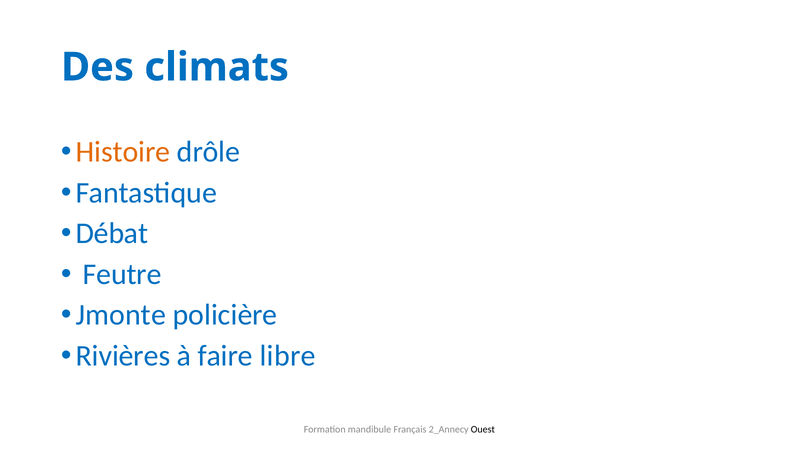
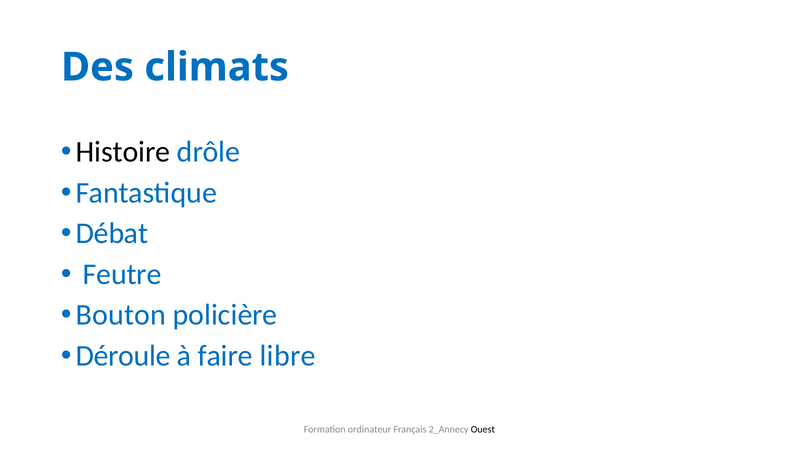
Histoire colour: orange -> black (123, 152)
Jmonte: Jmonte -> Bouton (121, 315)
Rivières: Rivières -> Déroule (123, 355)
mandibule: mandibule -> ordinateur (370, 429)
